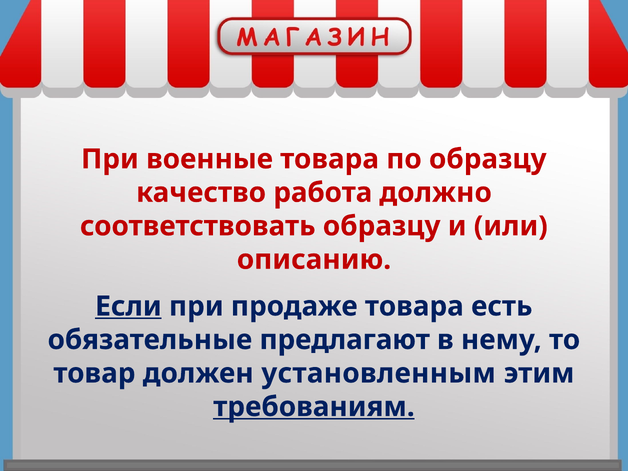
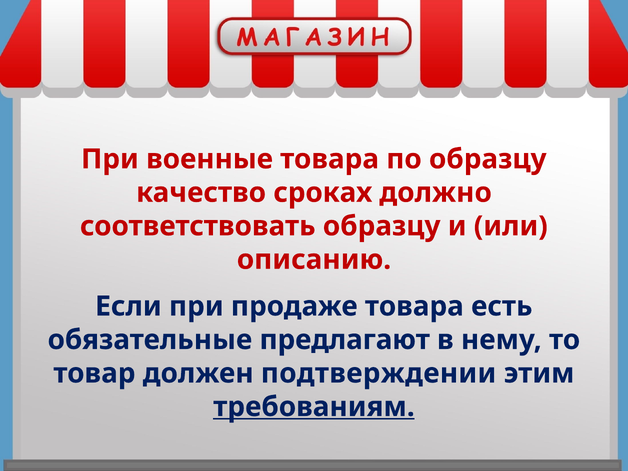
работа: работа -> сроках (323, 193)
Если underline: present -> none (128, 306)
установленным: установленным -> подтверждении (379, 373)
